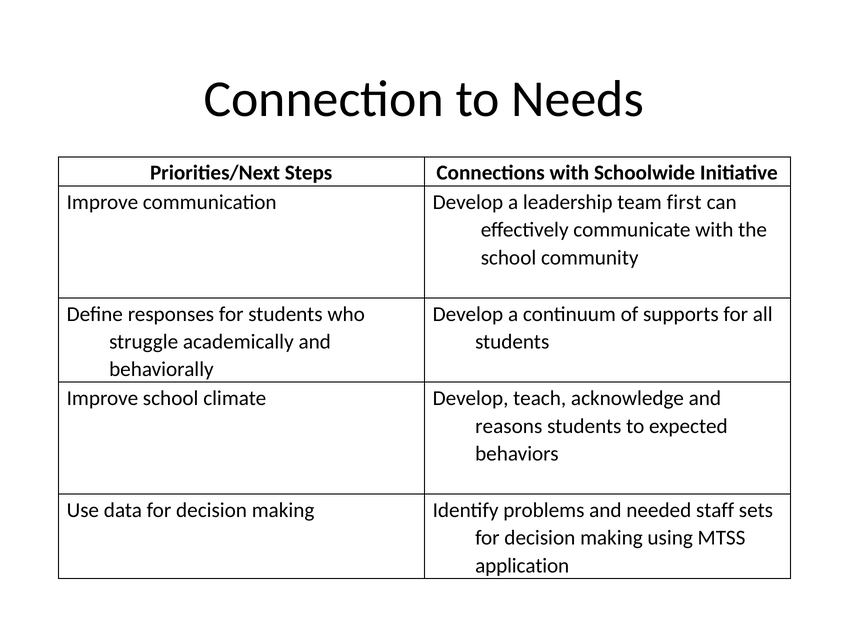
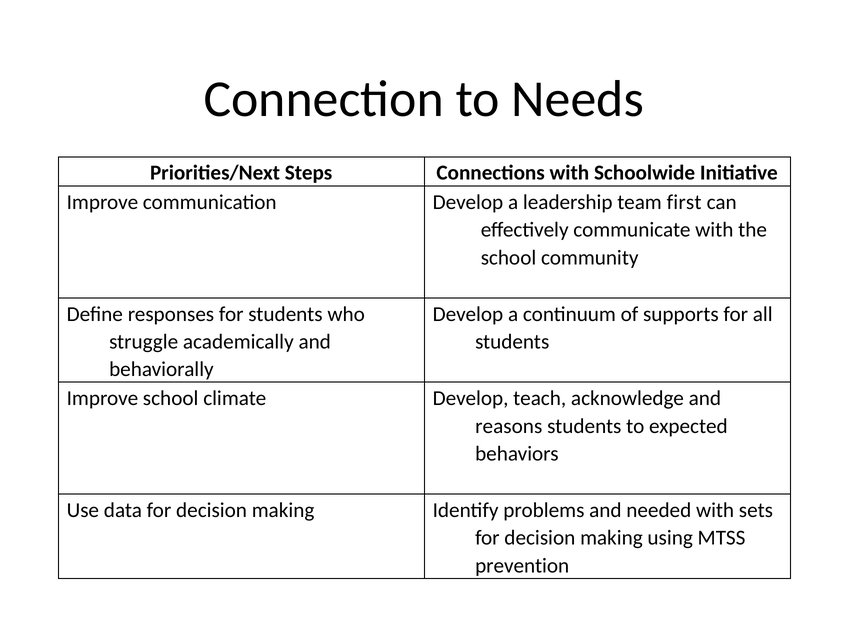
needed staff: staff -> with (715, 510)
application: application -> prevention (522, 566)
